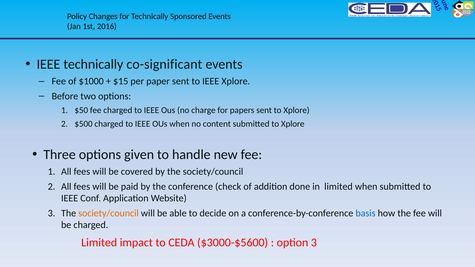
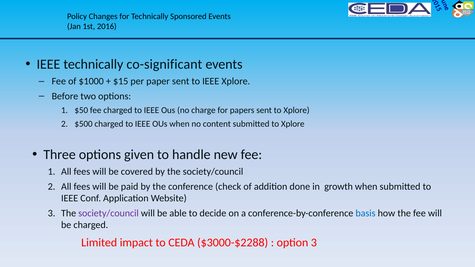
in limited: limited -> growth (339, 187)
society/council colour: orange -> purple (109, 213)
$3000-$5600: $3000-$5600 -> $3000-$2288 (233, 243)
